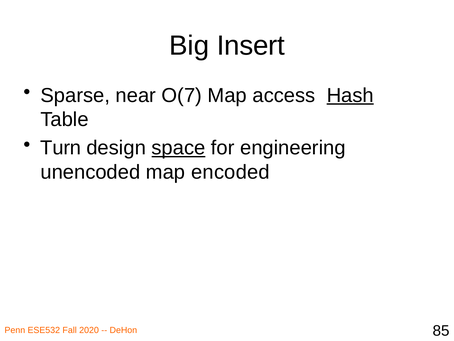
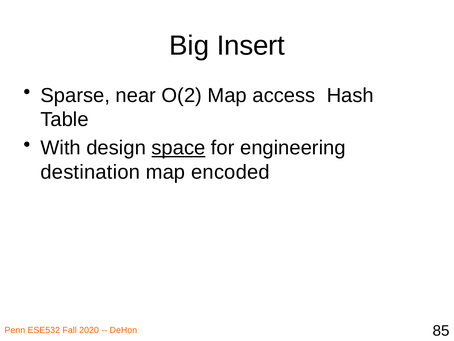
O(7: O(7 -> O(2 (182, 95)
Hash underline: present -> none (350, 95)
Turn: Turn -> With (61, 148)
unencoded: unencoded -> destination (90, 172)
